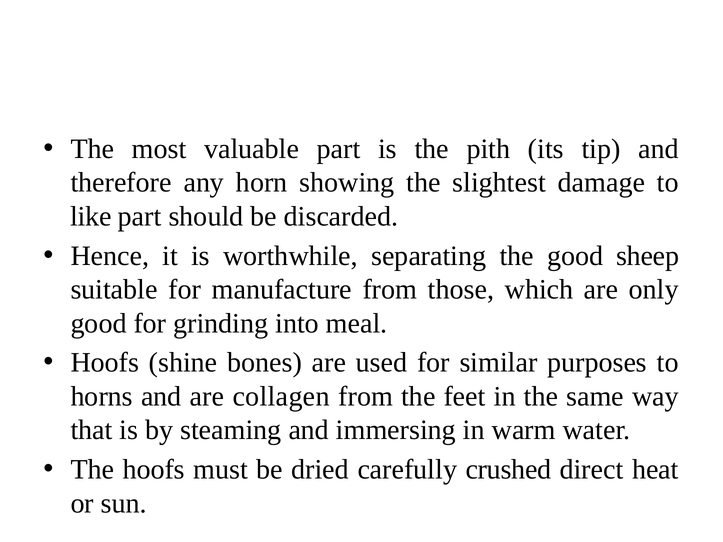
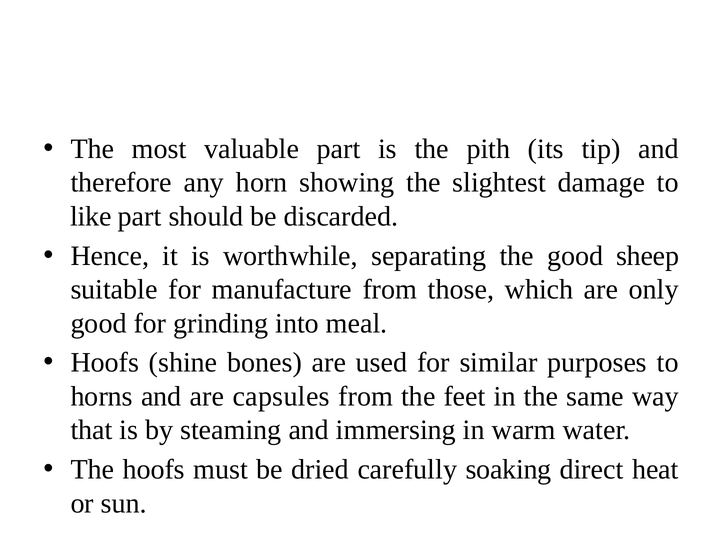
collagen: collagen -> capsules (281, 397)
crushed: crushed -> soaking (509, 470)
